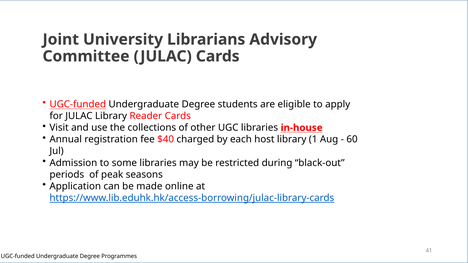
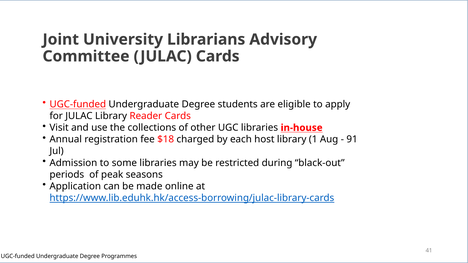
$40: $40 -> $18 (166, 140)
60: 60 -> 91 (352, 140)
